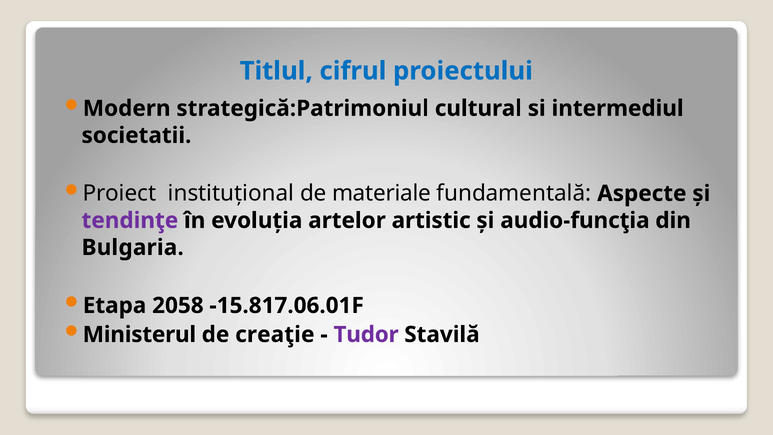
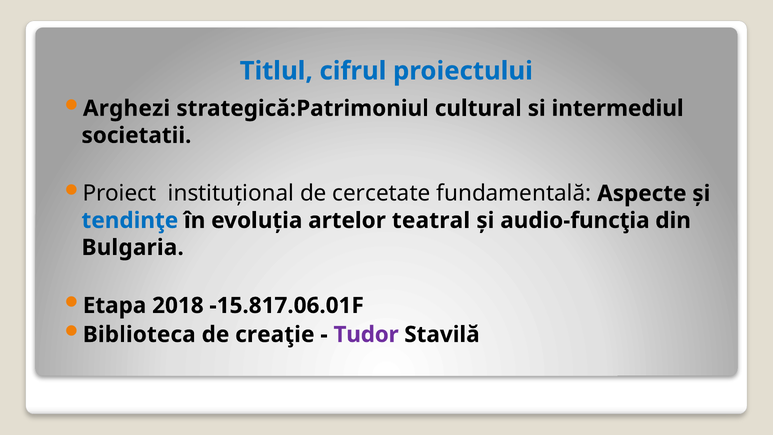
Modern: Modern -> Arghezi (127, 108)
materiale: materiale -> cercetate (381, 193)
tendinţe colour: purple -> blue (130, 220)
artistic: artistic -> teatral (431, 220)
2058: 2058 -> 2018 (178, 305)
Ministerul: Ministerul -> Biblioteca (139, 334)
